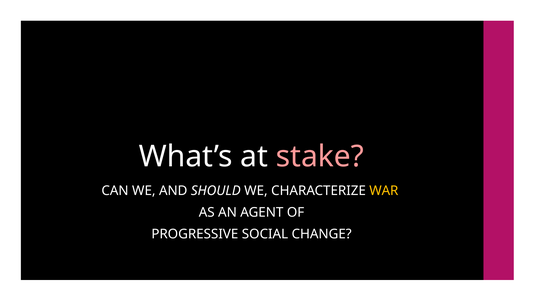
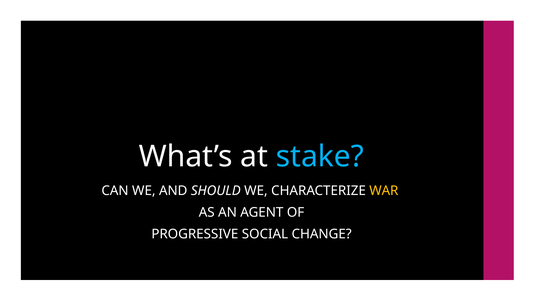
stake colour: pink -> light blue (320, 156)
